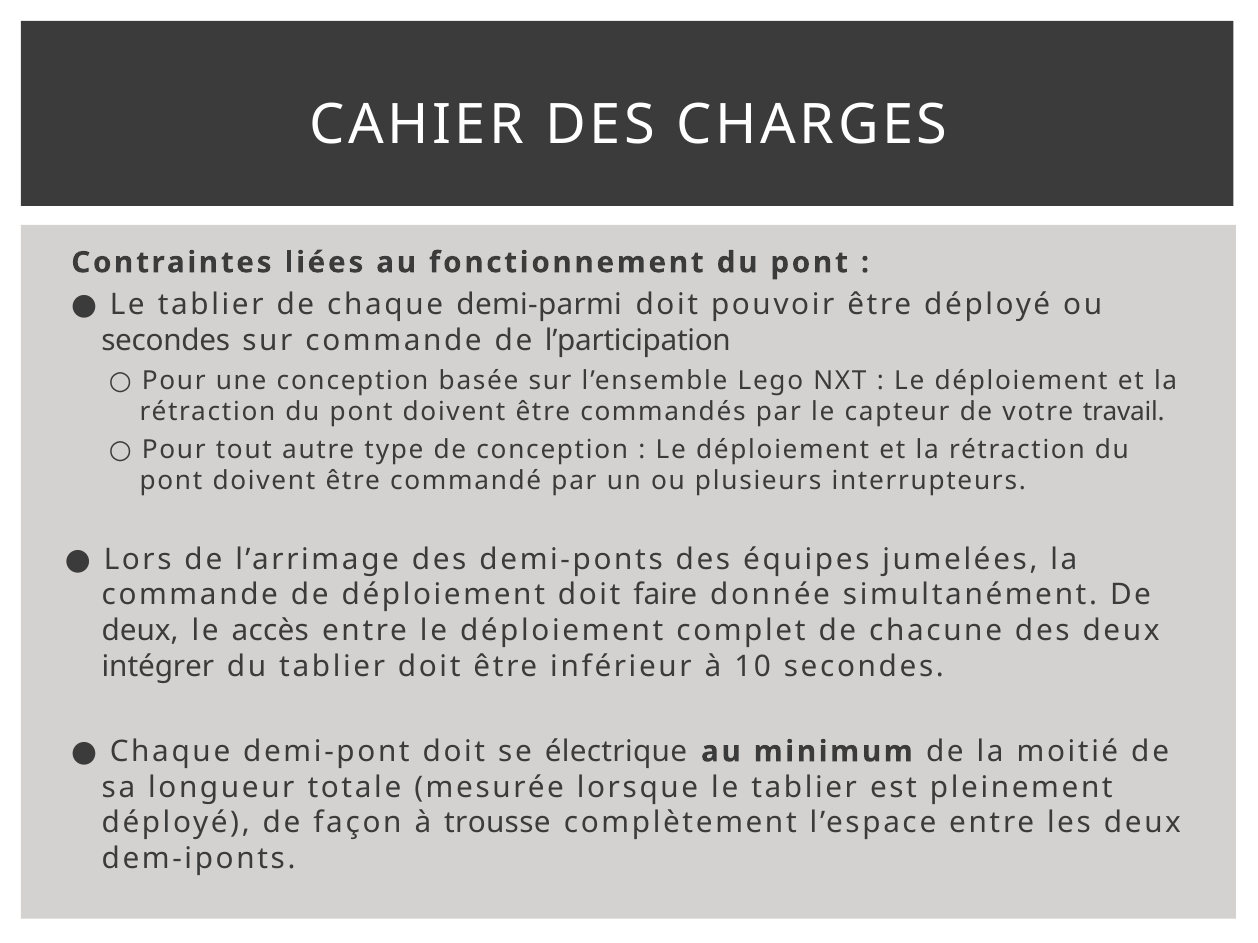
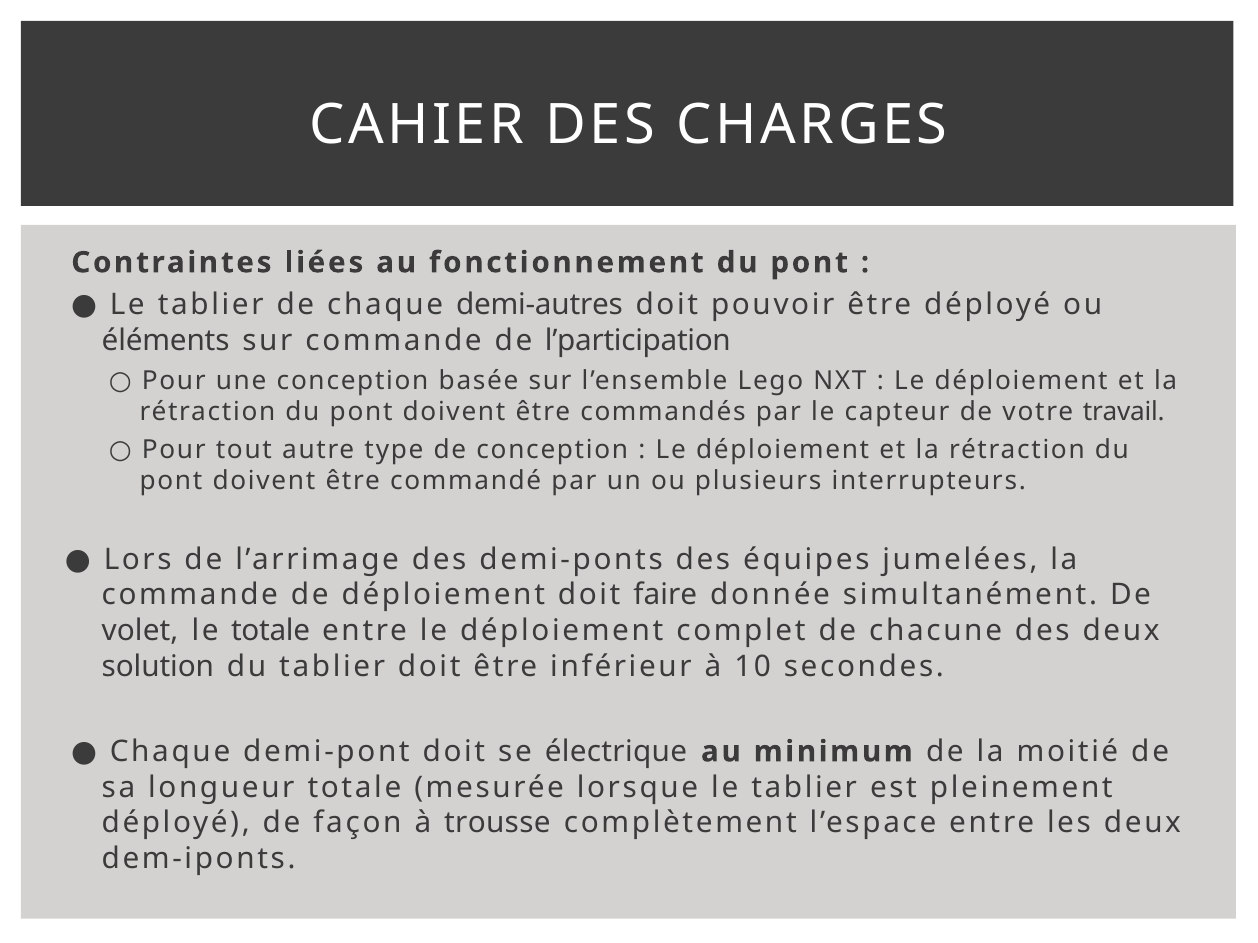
demi-parmi: demi-parmi -> demi-autres (539, 305)
secondes: secondes -> éléments (166, 341)
deux: deux -> volet (140, 631)
le accès: accès -> totale (271, 631)
intégrer: intégrer -> solution (158, 667)
